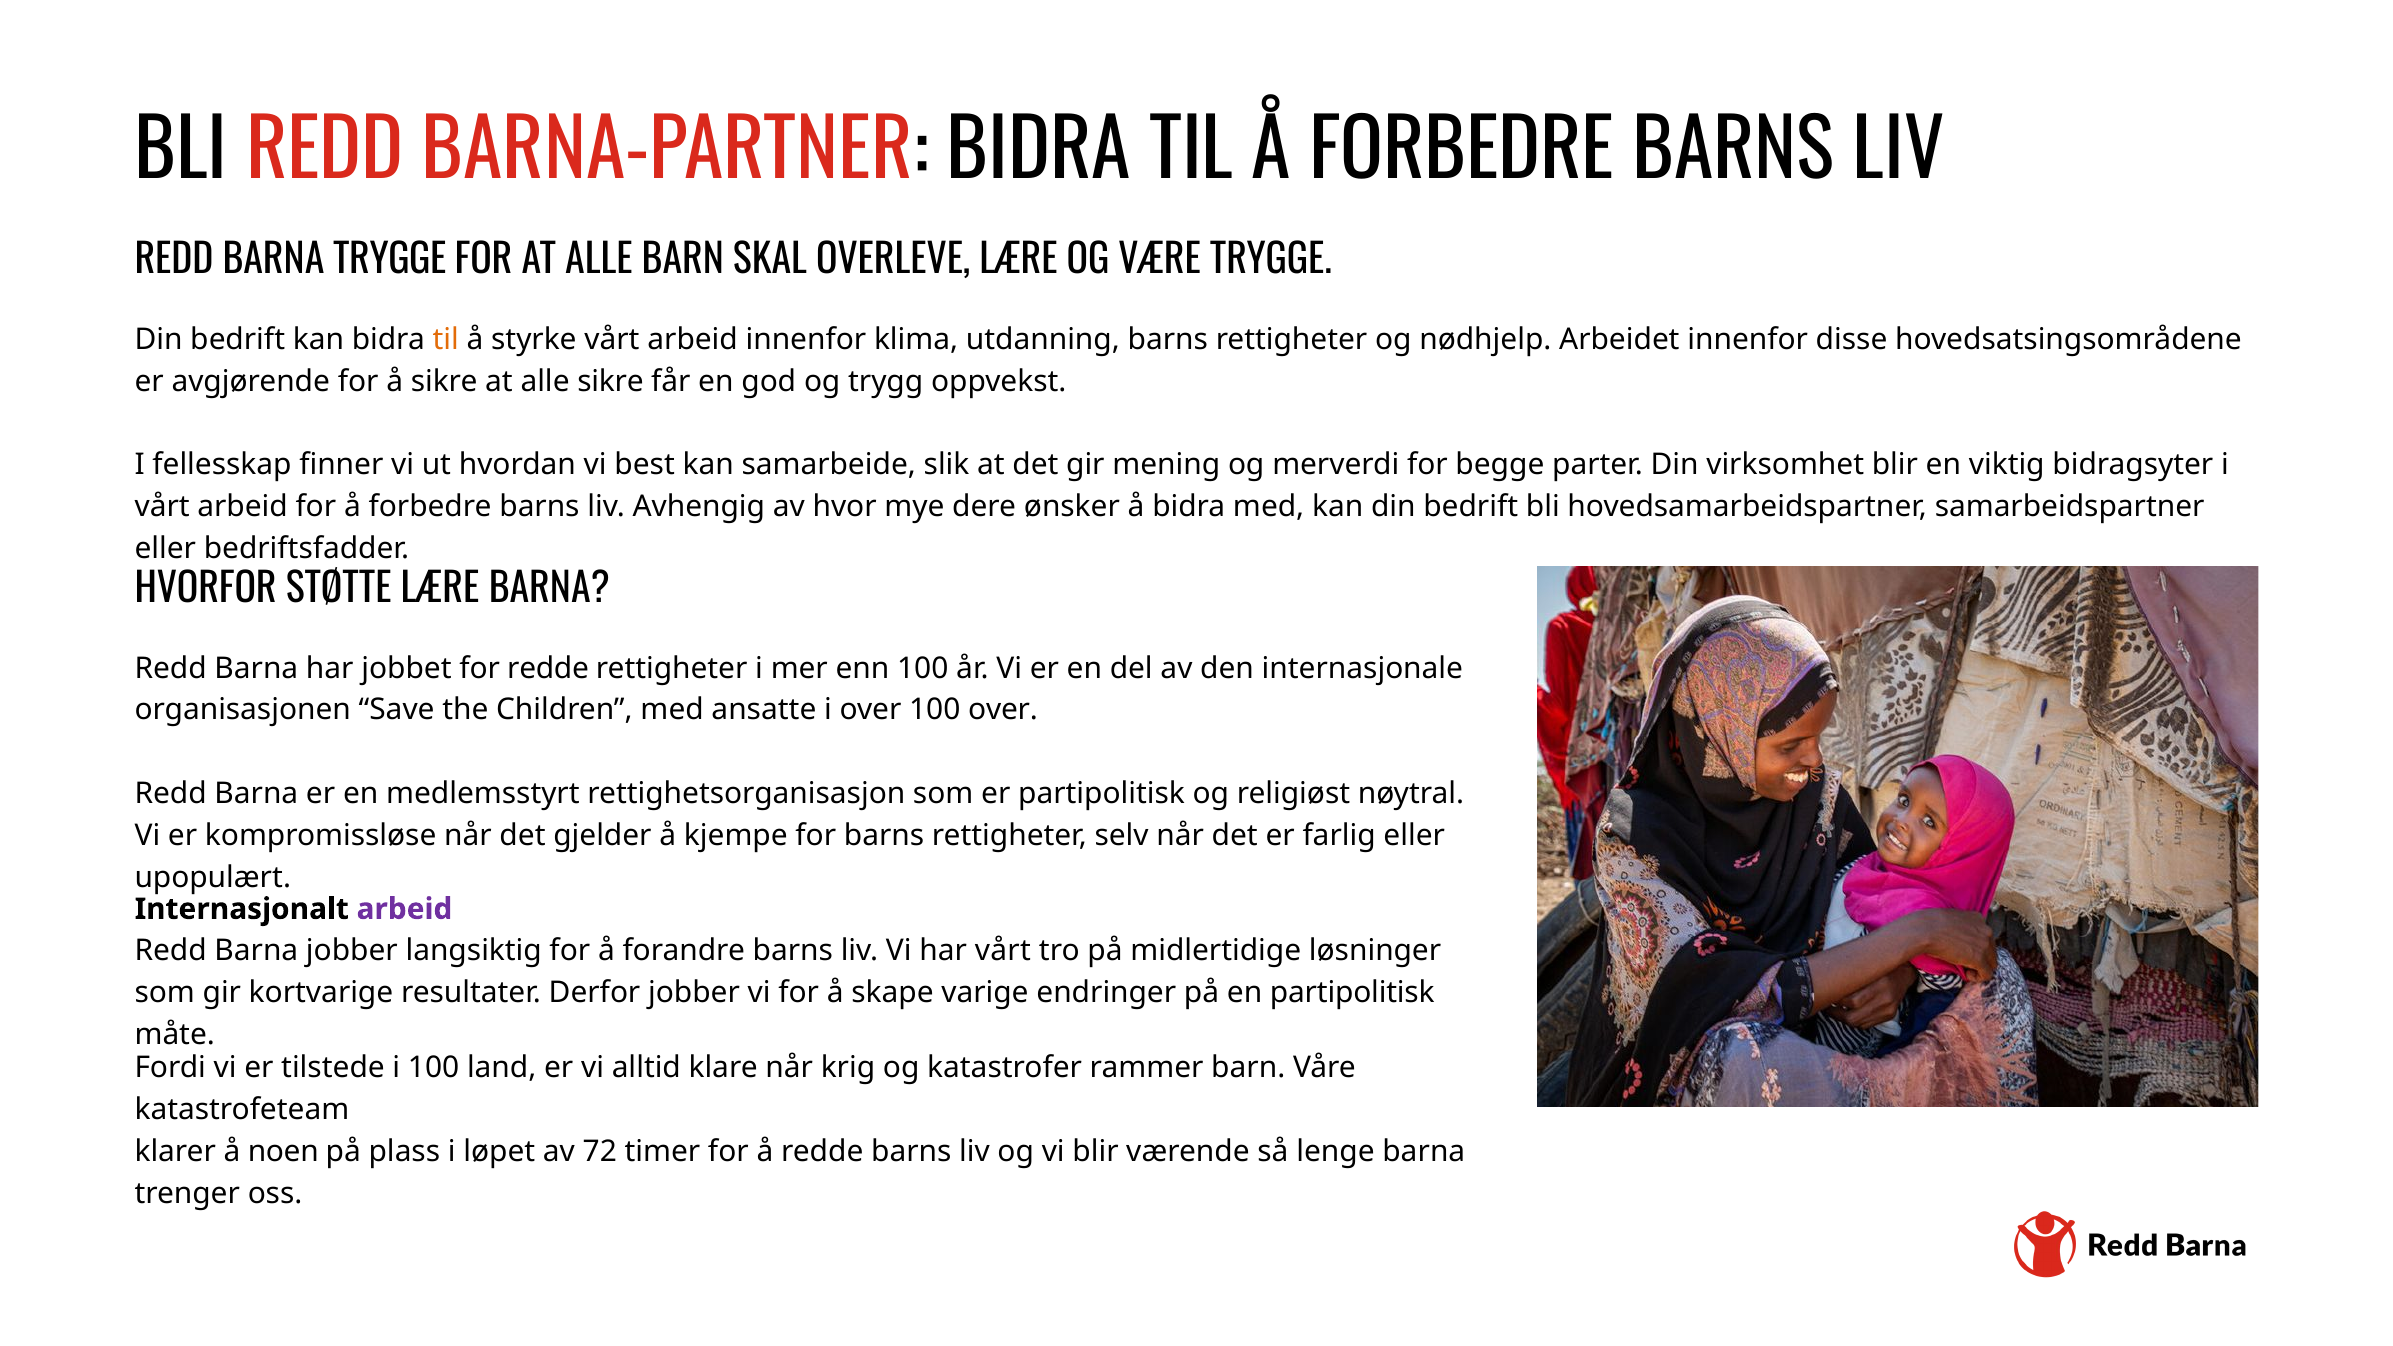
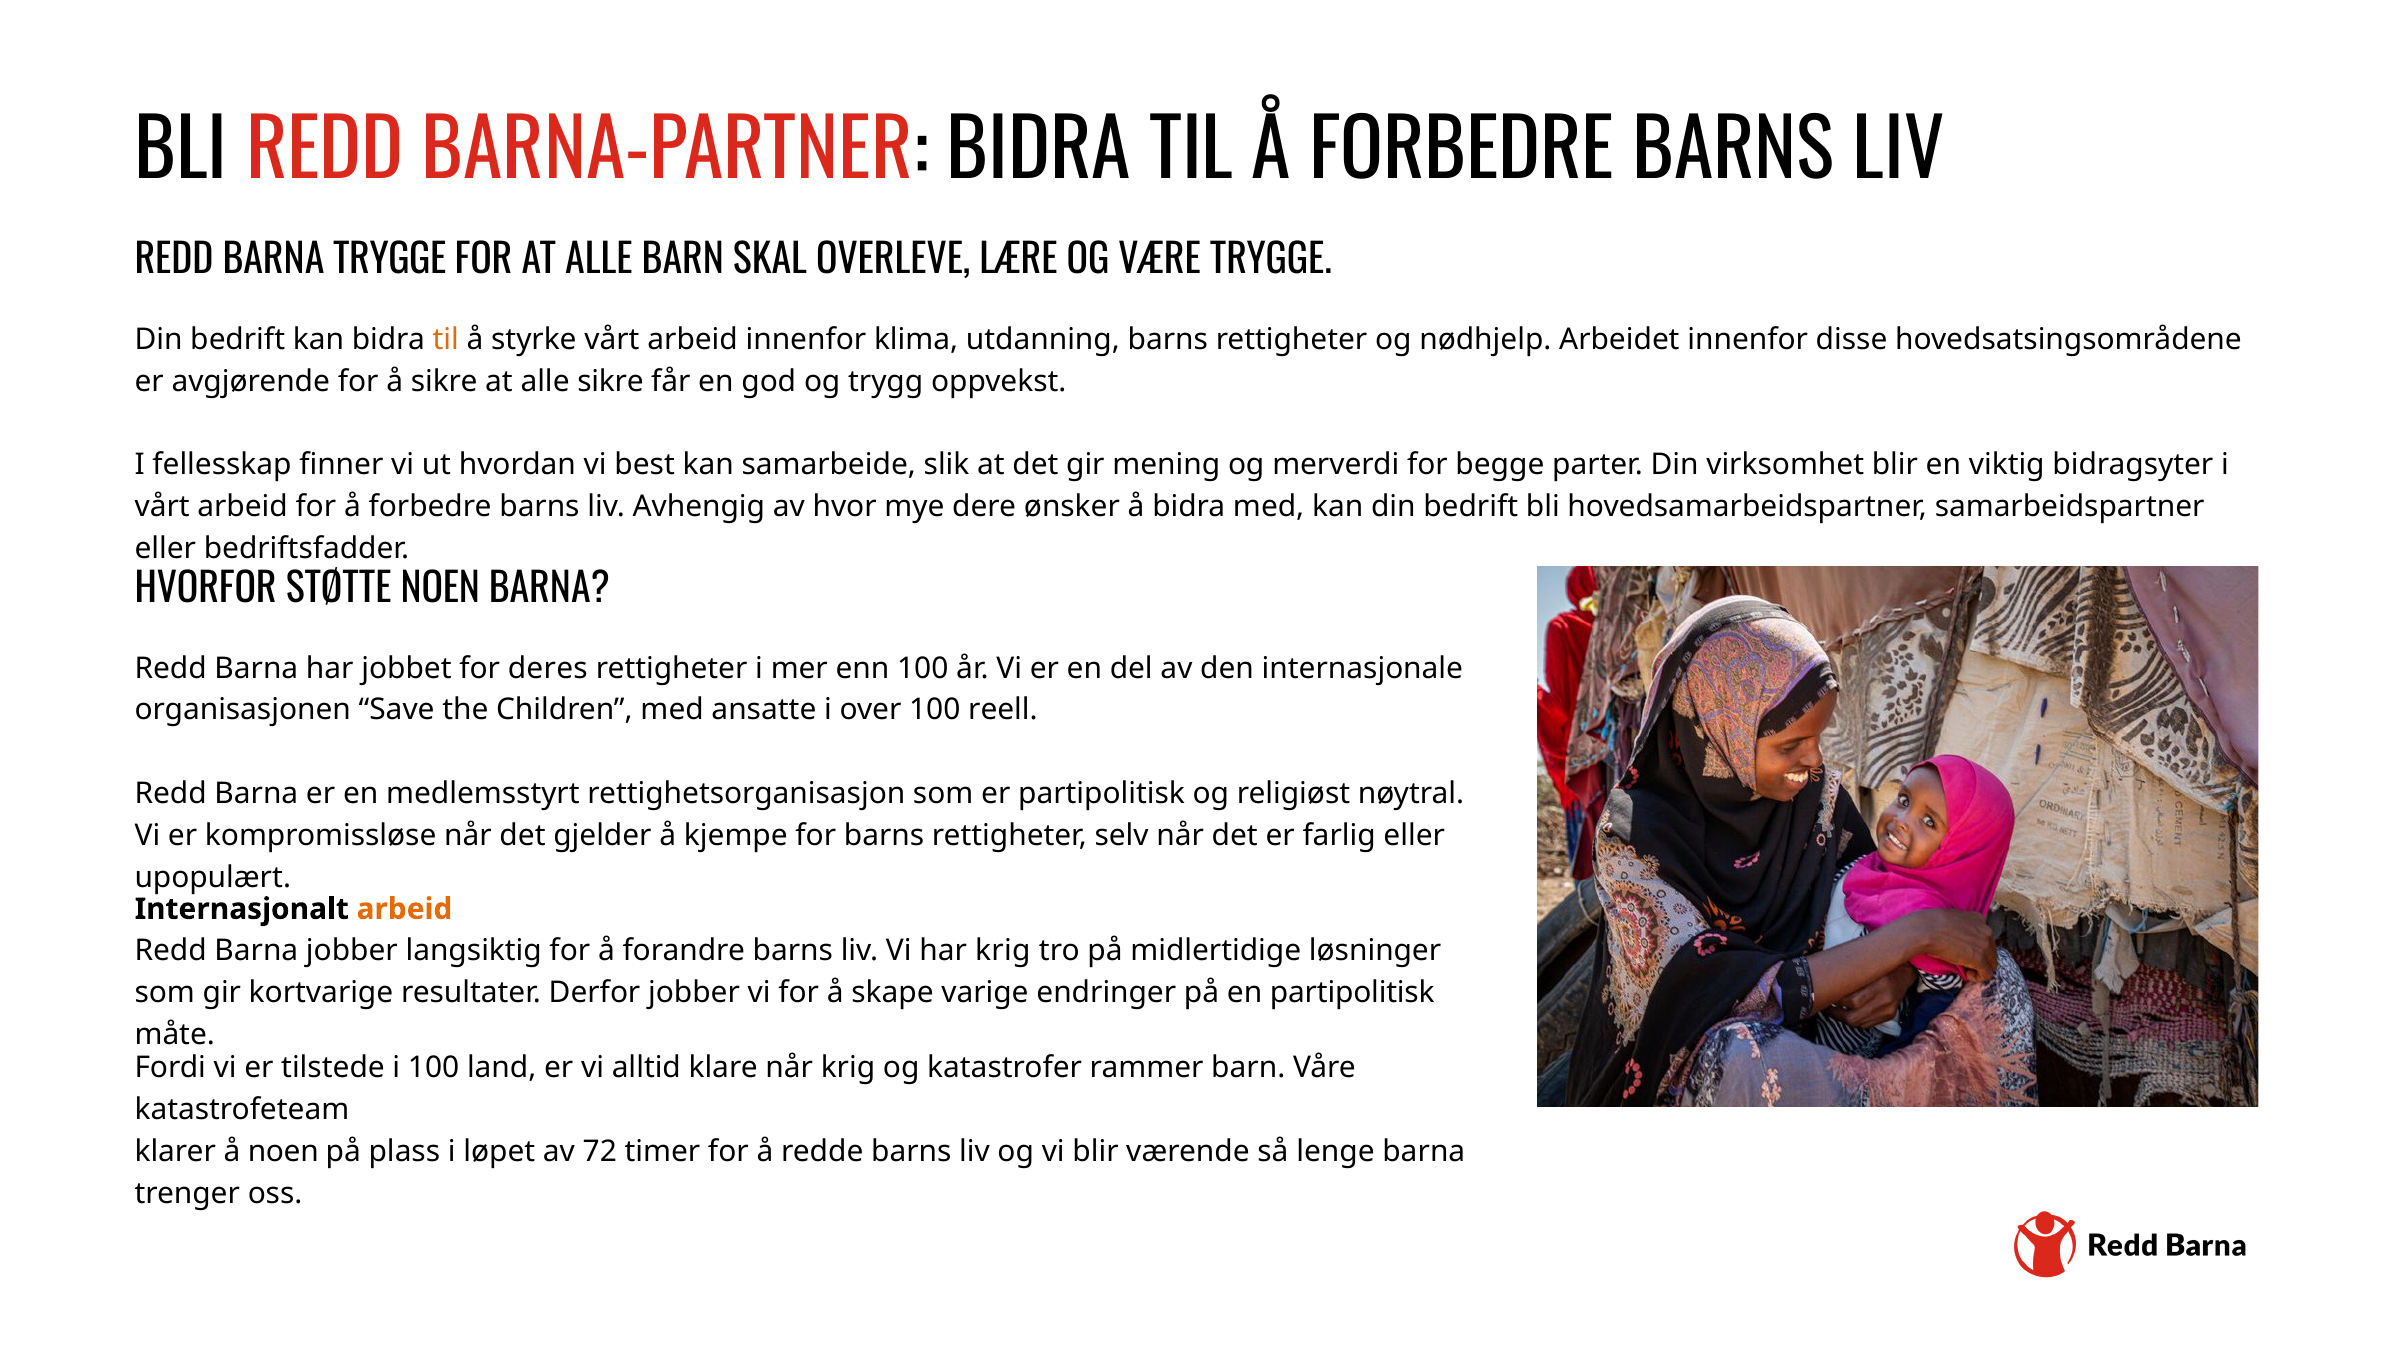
STØTTE LÆRE: LÆRE -> NOEN (440, 589)
for redde: redde -> deres (548, 668)
100 over: over -> reell (1003, 710)
arbeid colour: purple -> orange (404, 909)
har vårt: vårt -> krig (1003, 951)
